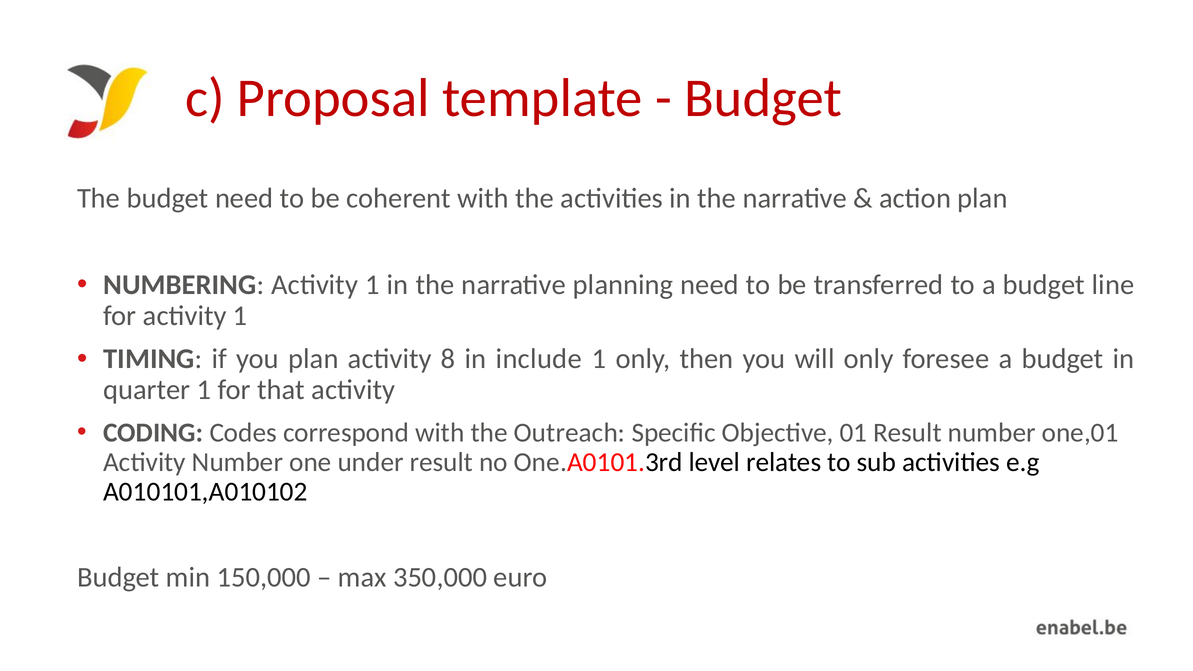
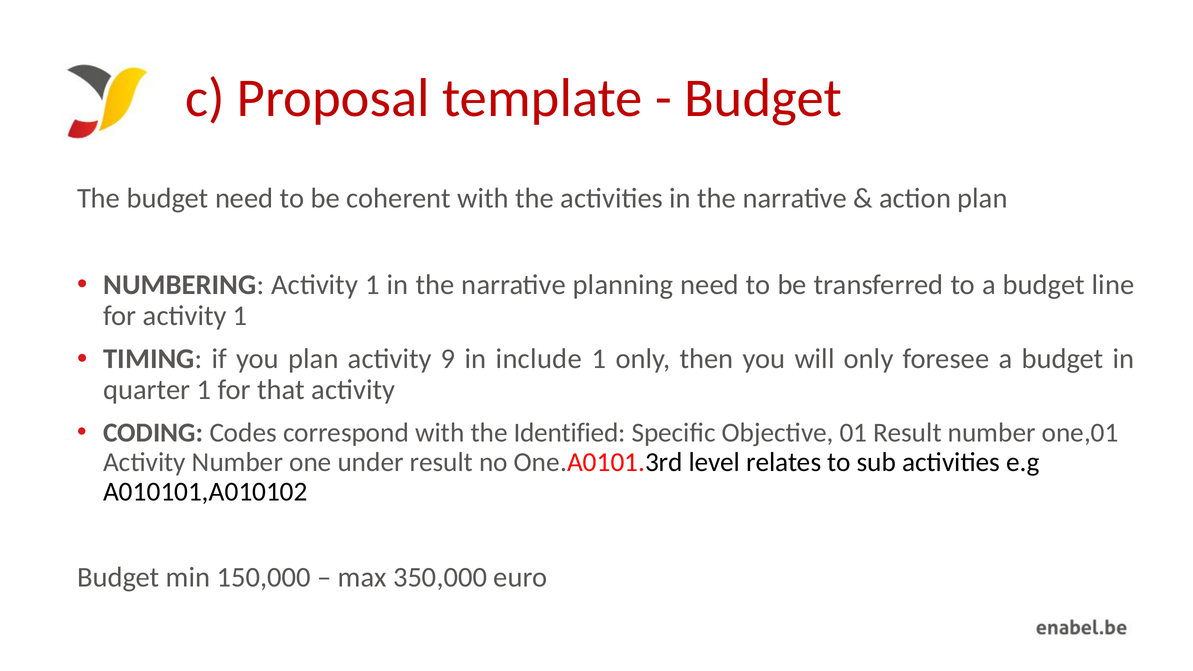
8: 8 -> 9 (448, 359)
Outreach: Outreach -> Identified (570, 433)
